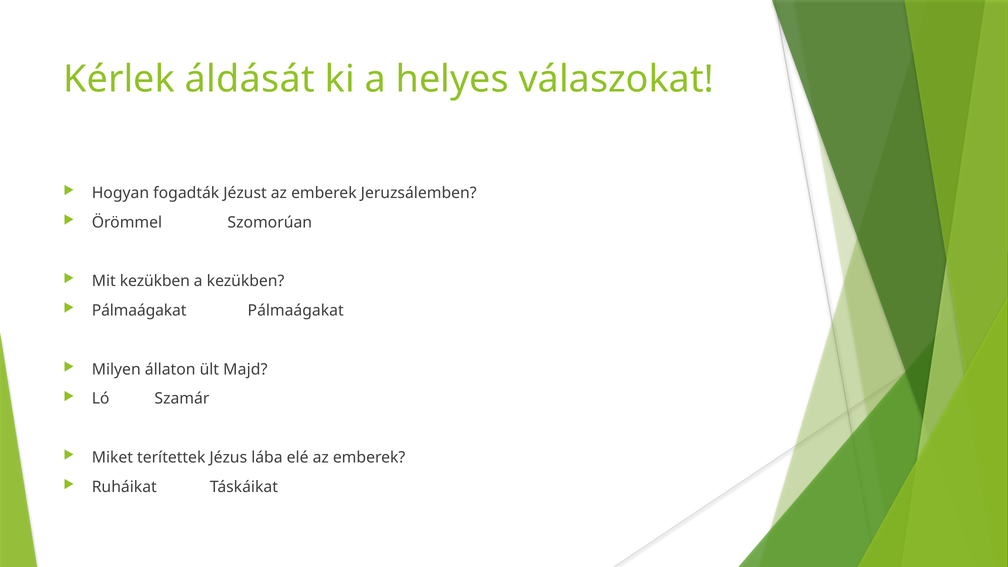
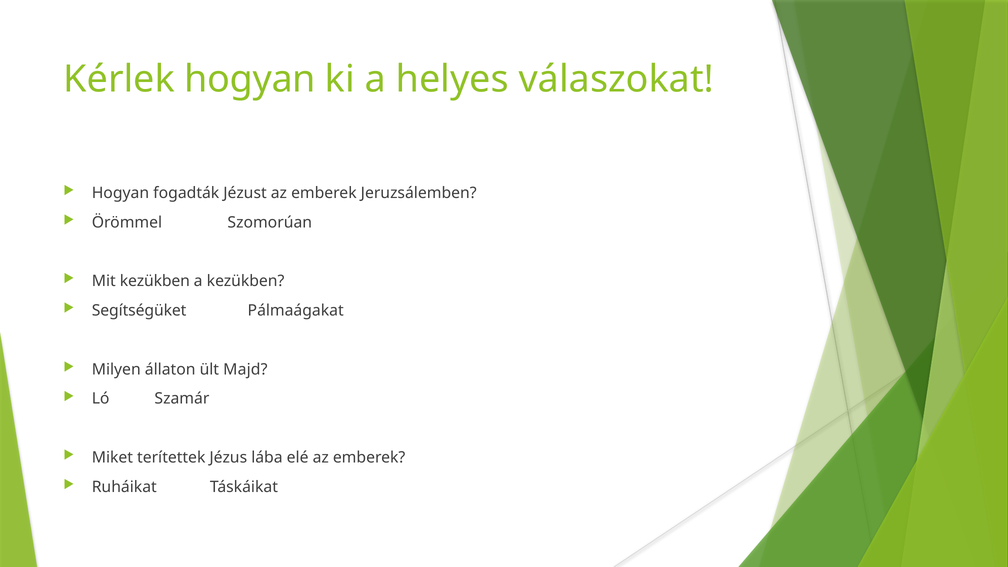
Kérlek áldását: áldását -> hogyan (250, 79)
Pálmaágakat: Pálmaágakat -> Segítségüket (139, 311)
